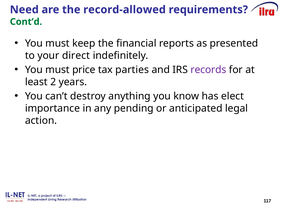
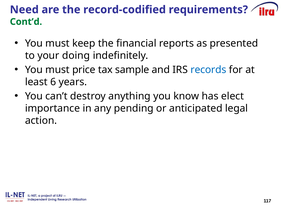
record-allowed: record-allowed -> record-codified (125, 10)
direct: direct -> doing (76, 55)
parties: parties -> sample (132, 70)
records colour: purple -> blue (208, 70)
2: 2 -> 6 (53, 82)
